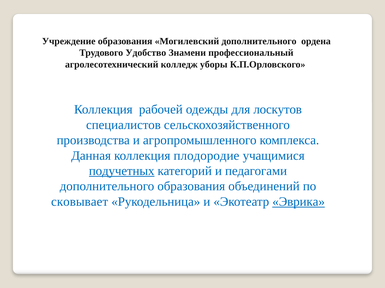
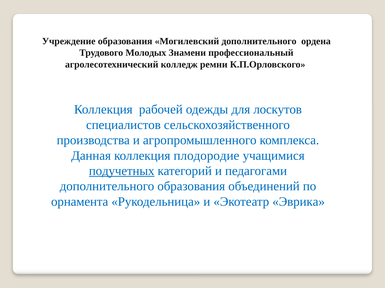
Удобство: Удобство -> Молодых (146, 53)
уборы: уборы -> ремни (214, 65)
сковывает: сковывает -> орнамента (80, 202)
Эврика underline: present -> none (299, 202)
